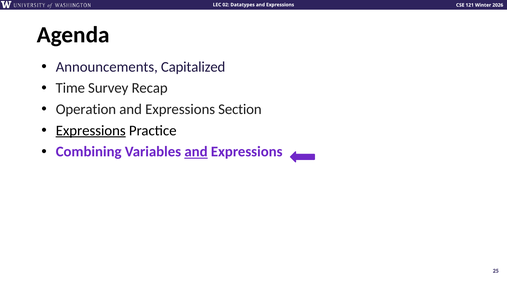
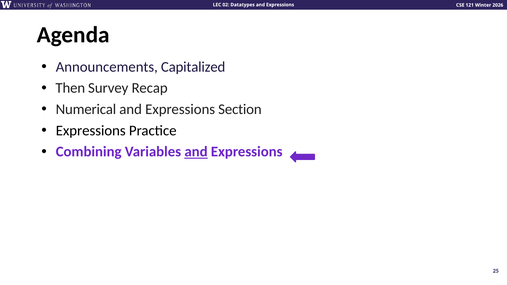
Time: Time -> Then (70, 88)
Operation: Operation -> Numerical (86, 109)
Expressions underline: present -> none (91, 131)
